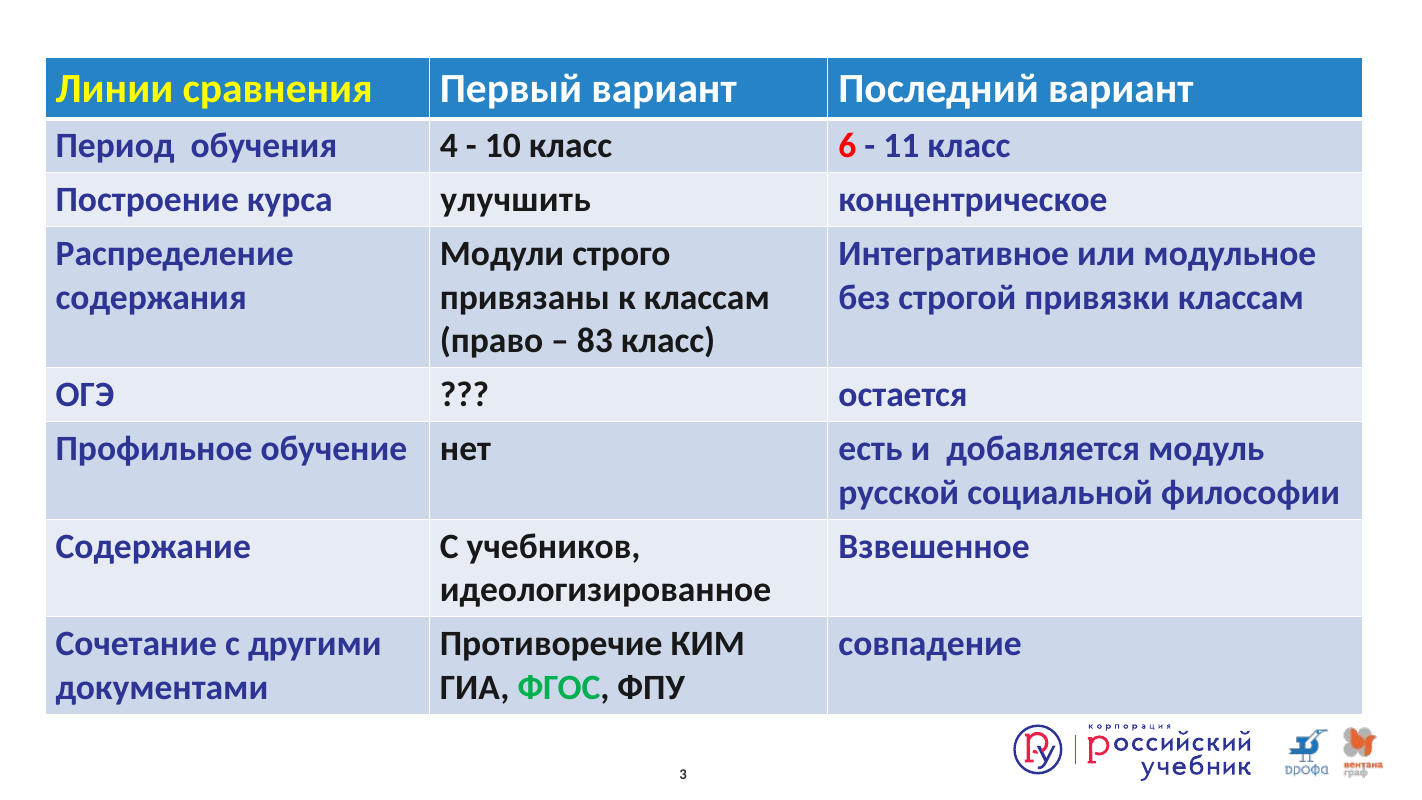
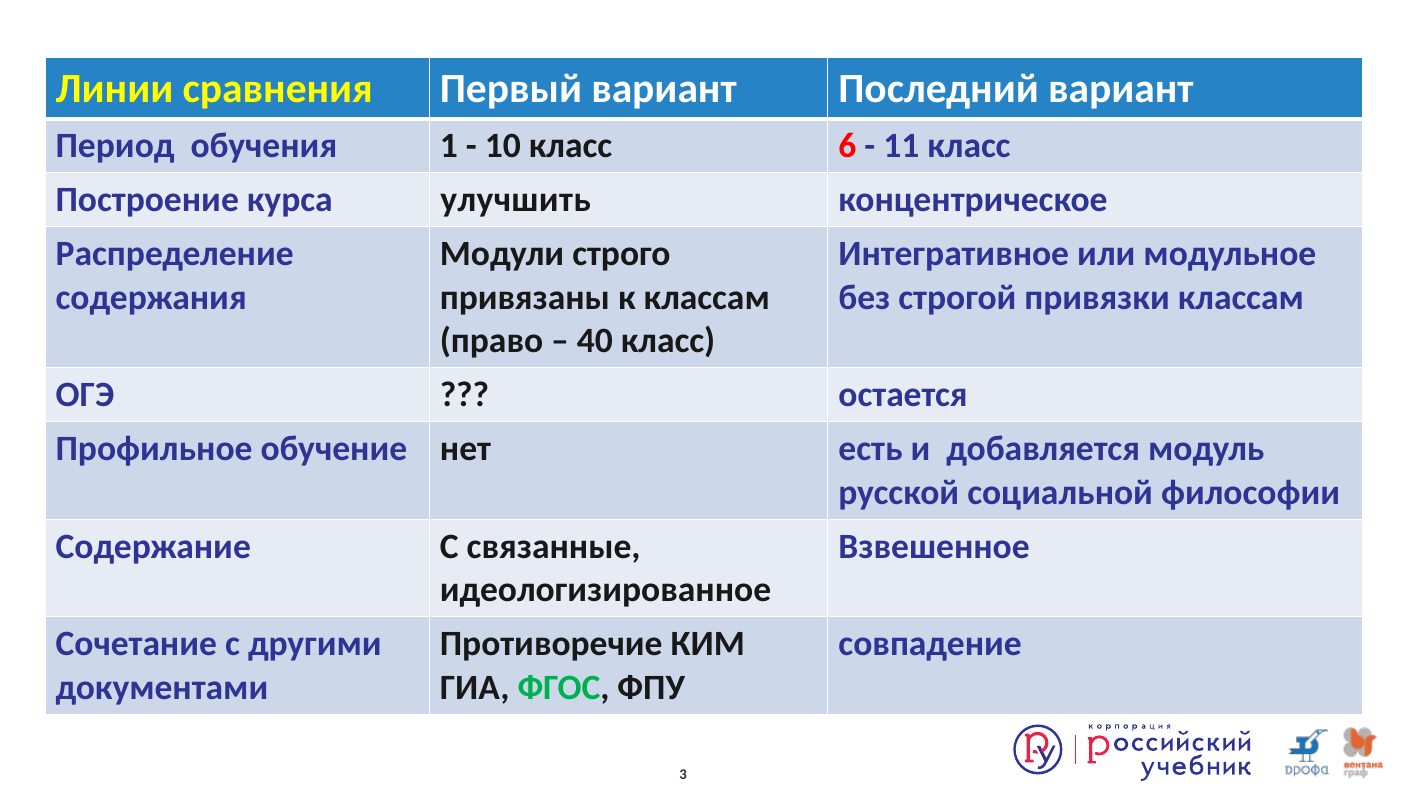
4: 4 -> 1 (449, 146)
83: 83 -> 40 (595, 341)
учебников: учебников -> связанные (554, 547)
